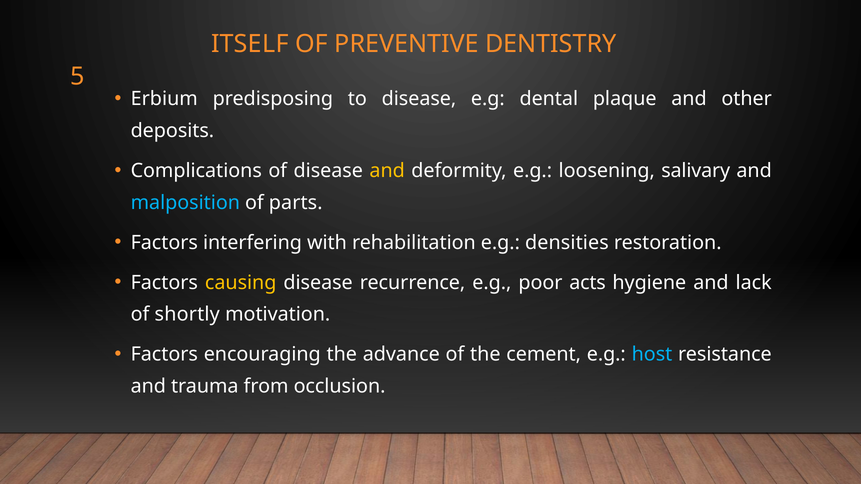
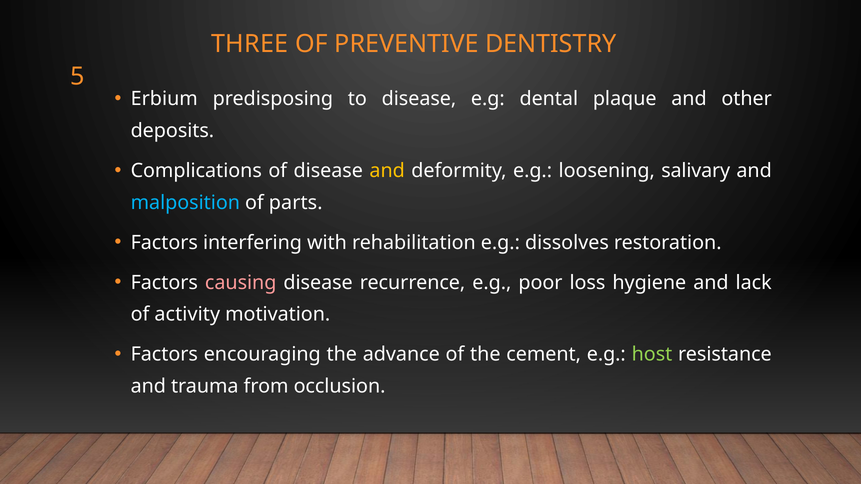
ITSELF: ITSELF -> THREE (250, 44)
densities: densities -> dissolves (567, 243)
causing colour: yellow -> pink (241, 283)
acts: acts -> loss (587, 283)
shortly: shortly -> activity (187, 315)
host colour: light blue -> light green (652, 355)
